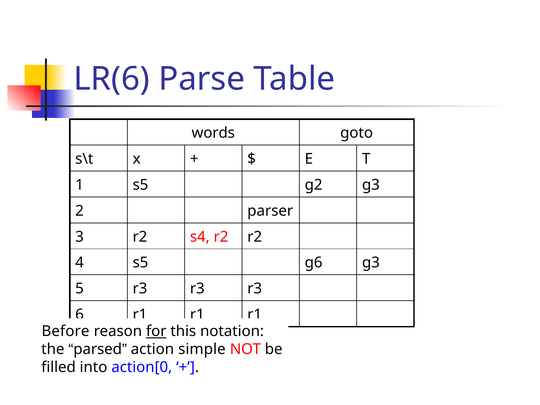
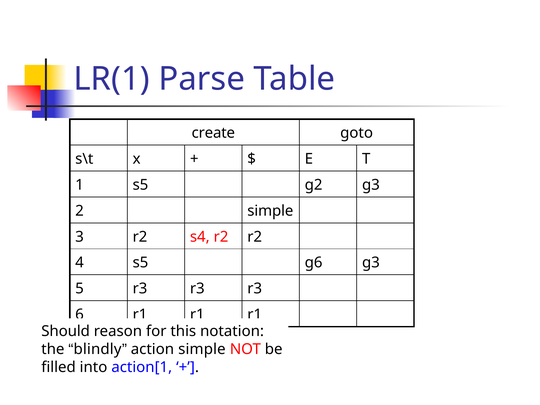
LR(6: LR(6 -> LR(1 (112, 79)
words: words -> create (213, 133)
2 parser: parser -> simple (270, 211)
Before: Before -> Should (66, 331)
for underline: present -> none (156, 331)
parsed: parsed -> blindly (98, 349)
action[0: action[0 -> action[1 (142, 367)
